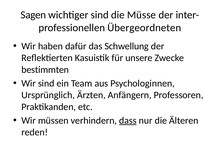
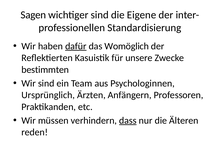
Müsse: Müsse -> Eigene (142, 15)
Übergeordneten: Übergeordneten -> Standardisierung (144, 28)
dafür underline: none -> present (76, 46)
Schwellung: Schwellung -> Womöglich (127, 46)
